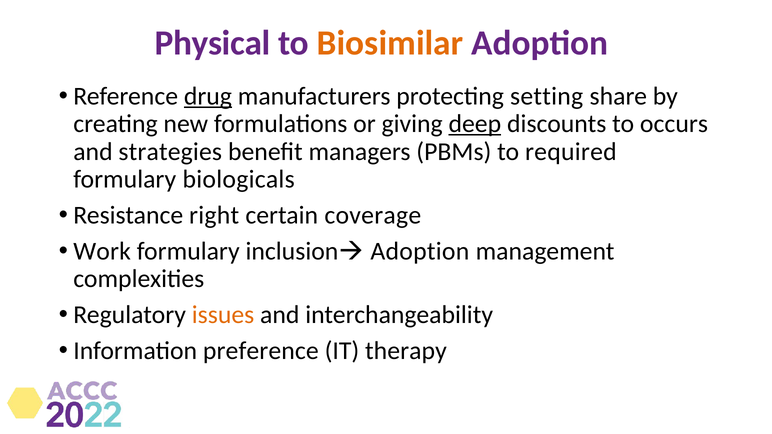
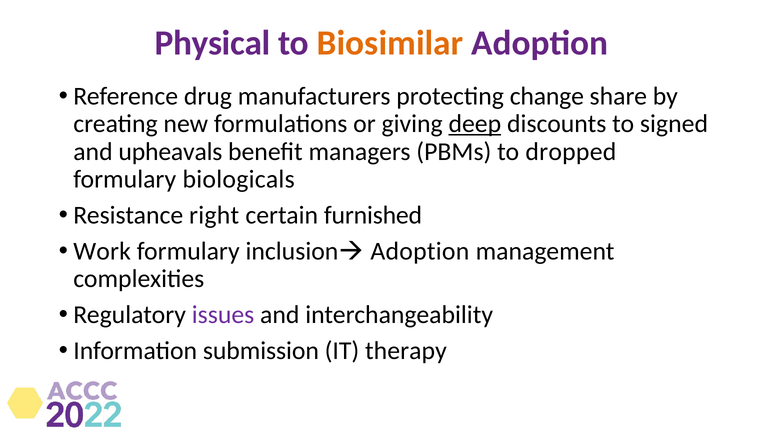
drug underline: present -> none (208, 96)
setting: setting -> change (547, 96)
occurs: occurs -> signed (674, 124)
strategies: strategies -> upheavals (170, 152)
required: required -> dropped (571, 152)
coverage: coverage -> furnished (373, 215)
issues colour: orange -> purple (223, 315)
preference: preference -> submission (261, 351)
